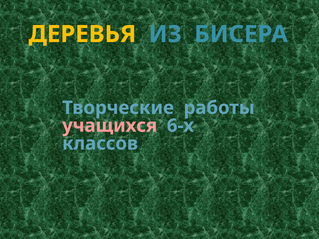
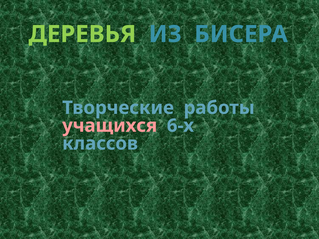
ДЕРЕВЬЯ colour: yellow -> light green (82, 34)
